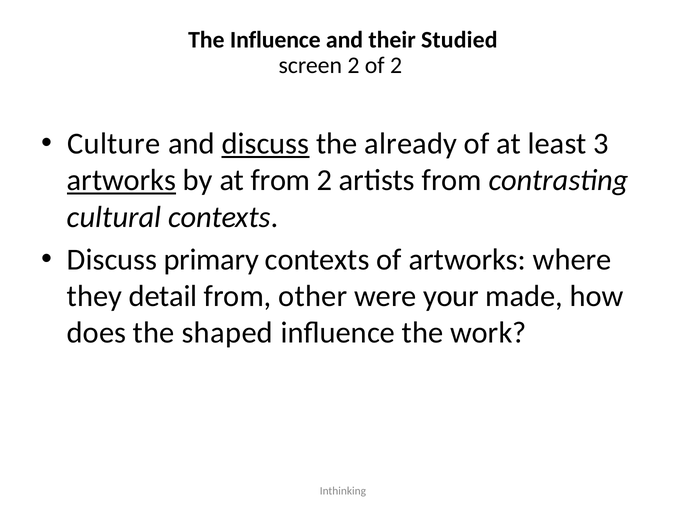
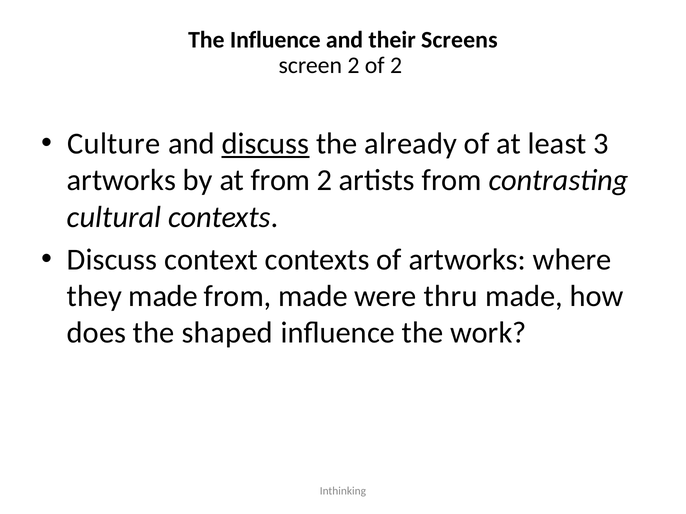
Studied: Studied -> Screens (459, 40)
artworks underline: present -> none (122, 181)
primary: primary -> context (211, 260)
they detail: detail -> made (163, 297)
from other: other -> made (313, 297)
your: your -> thru (451, 297)
